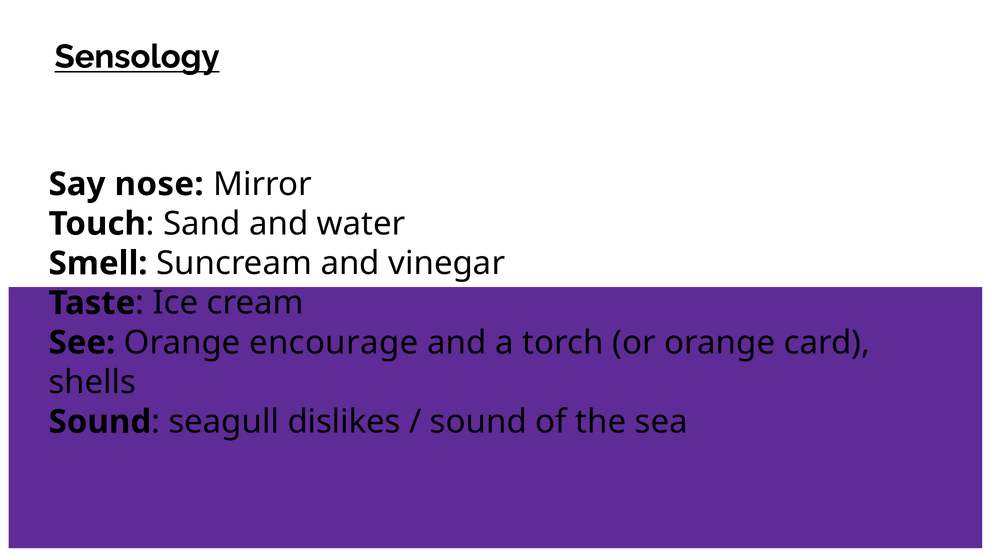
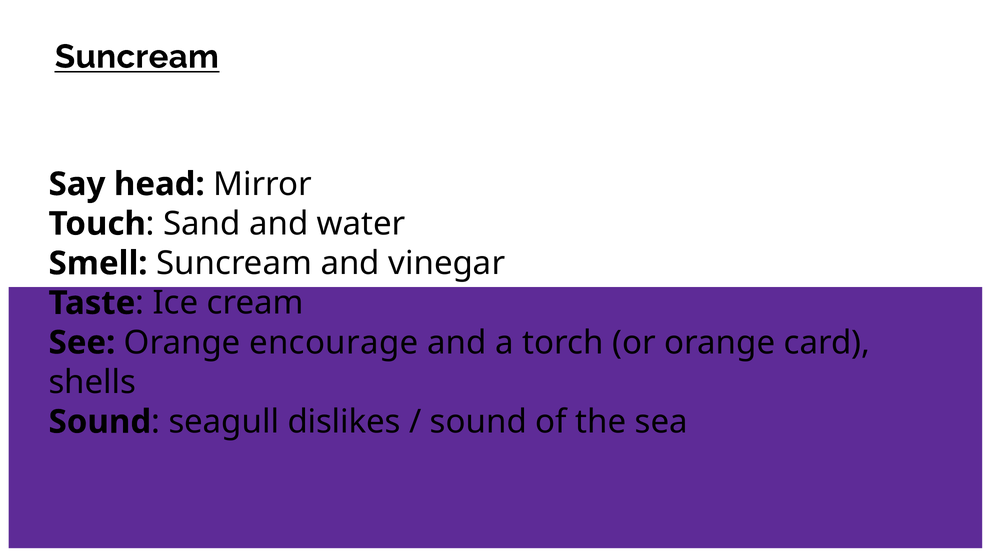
Sensology: Sensology -> Suncream (137, 57)
nose: nose -> head (159, 184)
